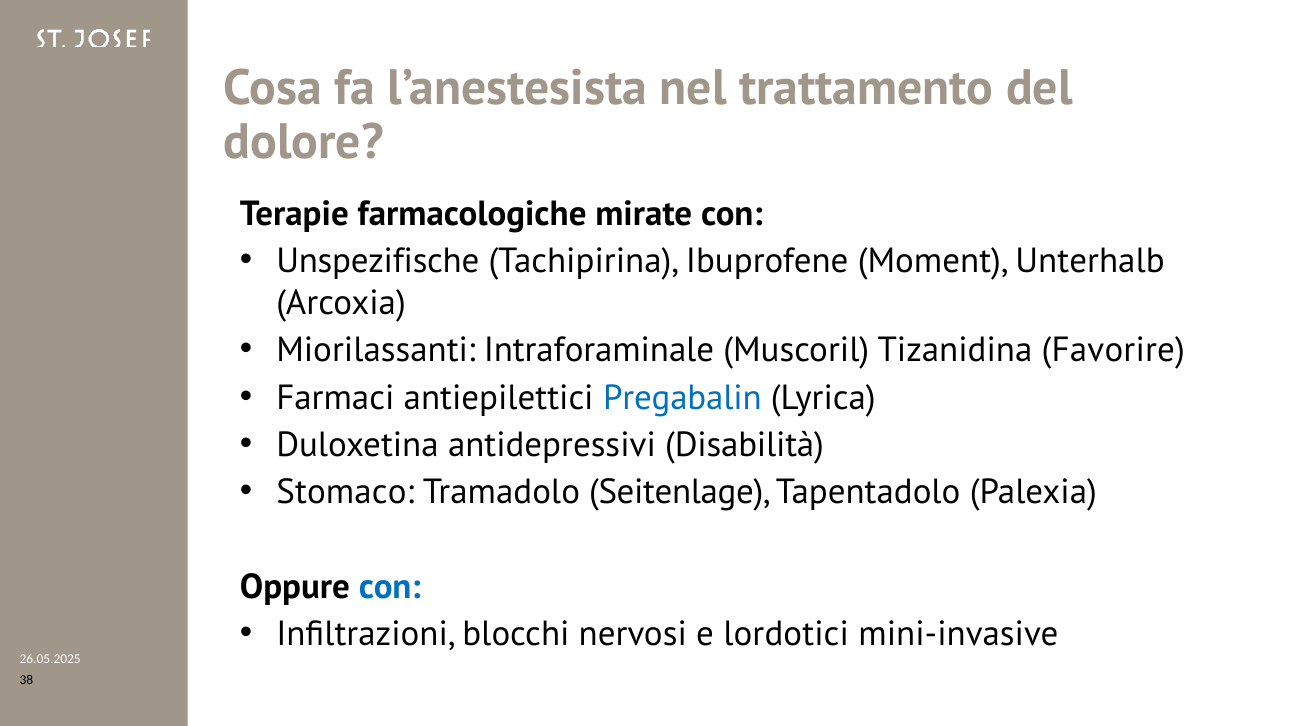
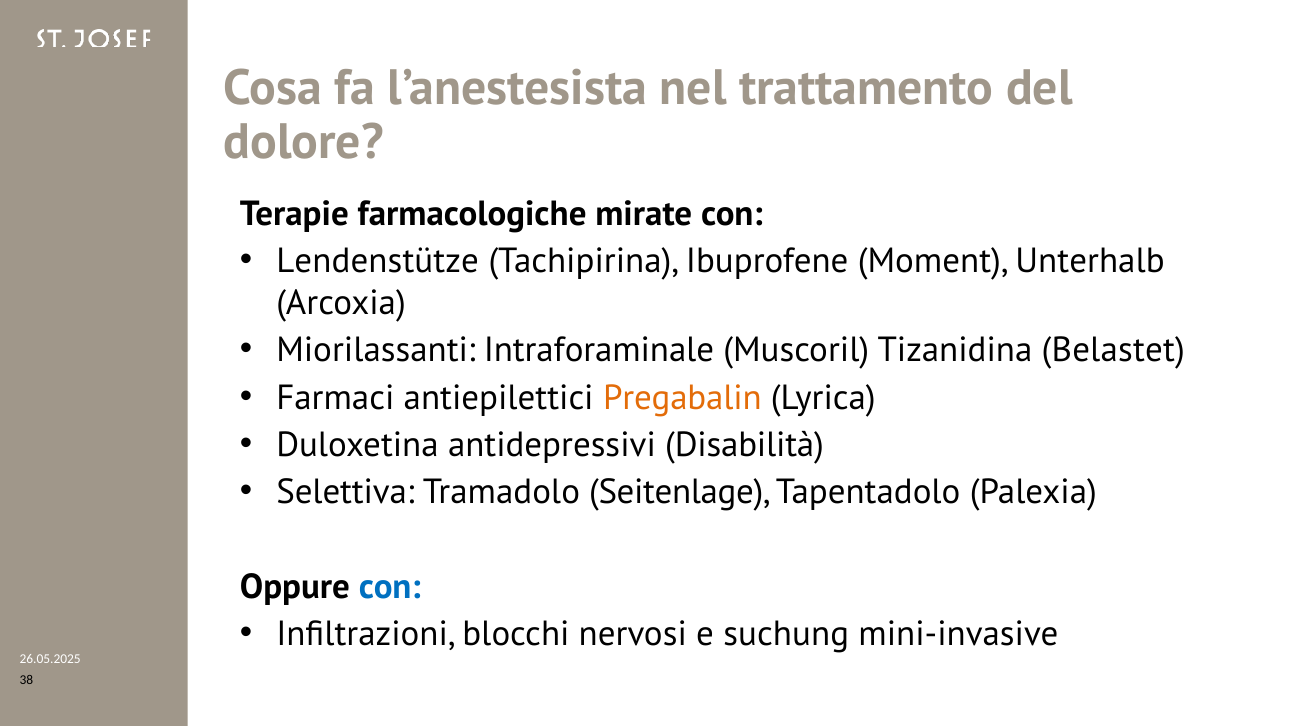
Unspezifische: Unspezifische -> Lendenstütze (378, 261)
Favorire: Favorire -> Belastet (1113, 350)
Pregabalin colour: blue -> orange (682, 398)
Stomaco: Stomaco -> Selettiva (345, 492)
lordotici: lordotici -> suchung (786, 634)
